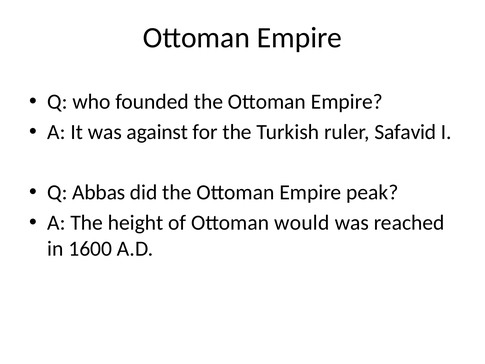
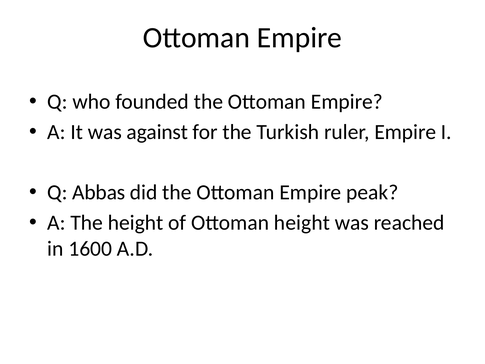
ruler Safavid: Safavid -> Empire (405, 132)
Ottoman would: would -> height (302, 223)
